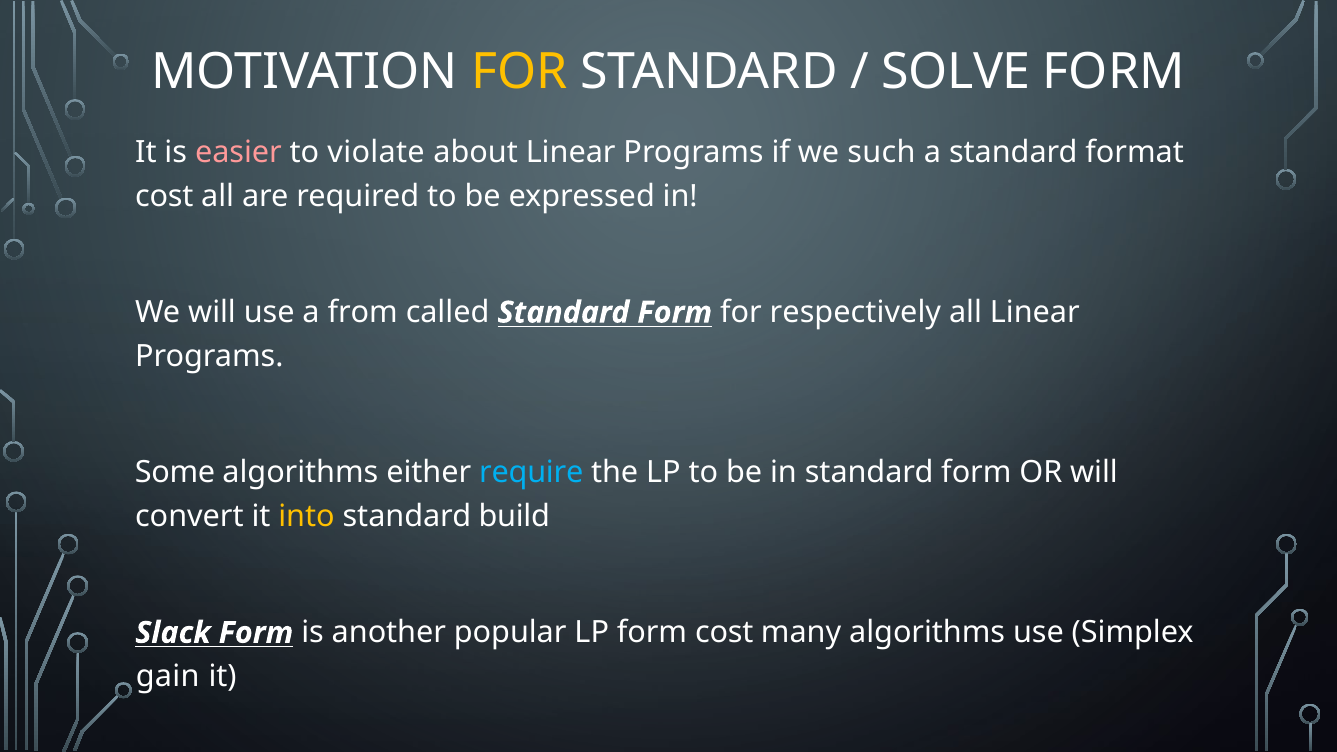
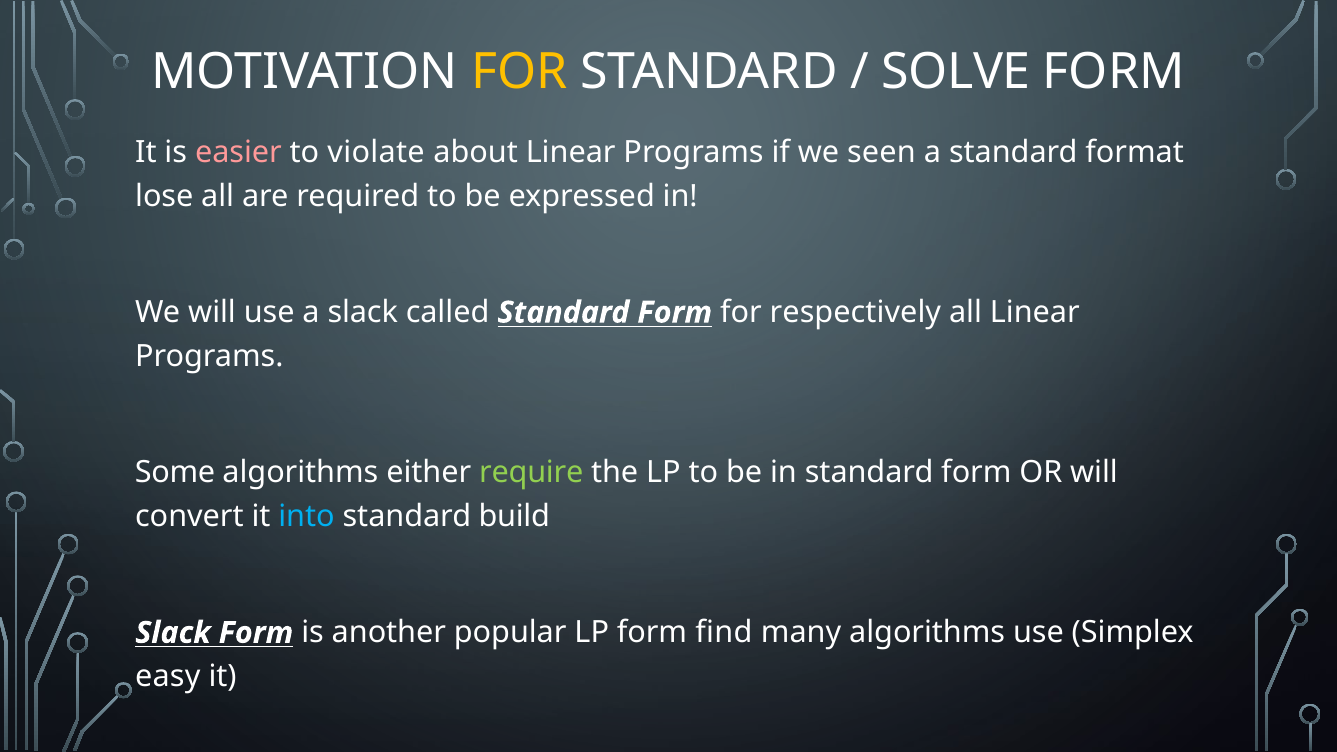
such: such -> seen (881, 152)
cost: cost -> lose (164, 196)
a from: from -> slack (363, 313)
require colour: light blue -> light green (531, 473)
into colour: yellow -> light blue (306, 517)
form cost: cost -> find (724, 633)
gain: gain -> easy (168, 677)
